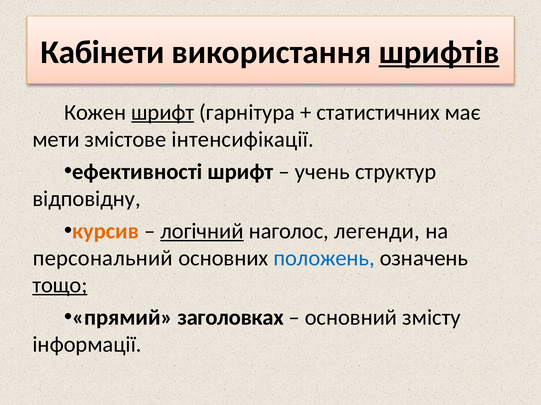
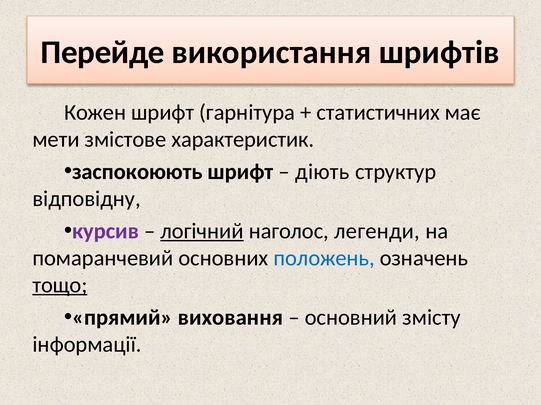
Кабінети: Кабінети -> Перейде (103, 52)
шрифтів underline: present -> none (439, 52)
шрифт underline: present -> none (163, 112)
інтенсифікації: інтенсифікації -> характеристик (243, 140)
ефективності: ефективності -> заспокоюють (137, 172)
учень: учень -> діють (322, 172)
курсив colour: orange -> purple (105, 231)
персональний: персональний -> помаранчевий (103, 259)
заголовках: заголовках -> виховання (230, 318)
